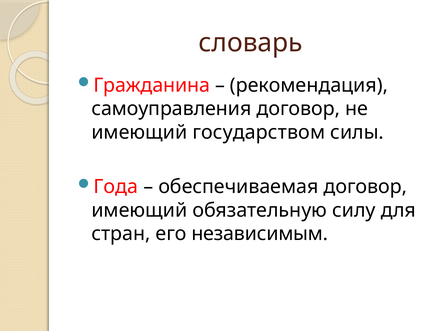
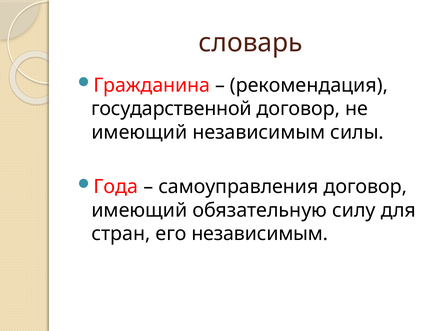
самоуправления: самоуправления -> государственной (171, 109)
имеющий государством: государством -> независимым (259, 132)
обеспечиваемая: обеспечиваемая -> самоуправления (238, 187)
